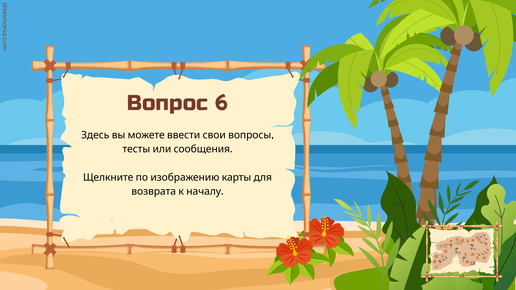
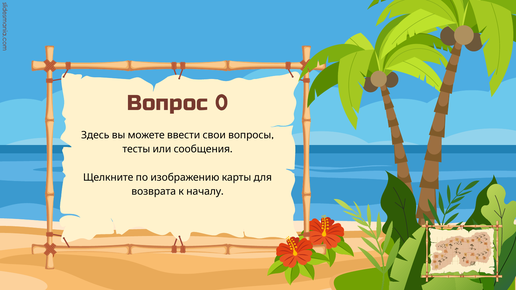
6: 6 -> 0 (222, 103)
